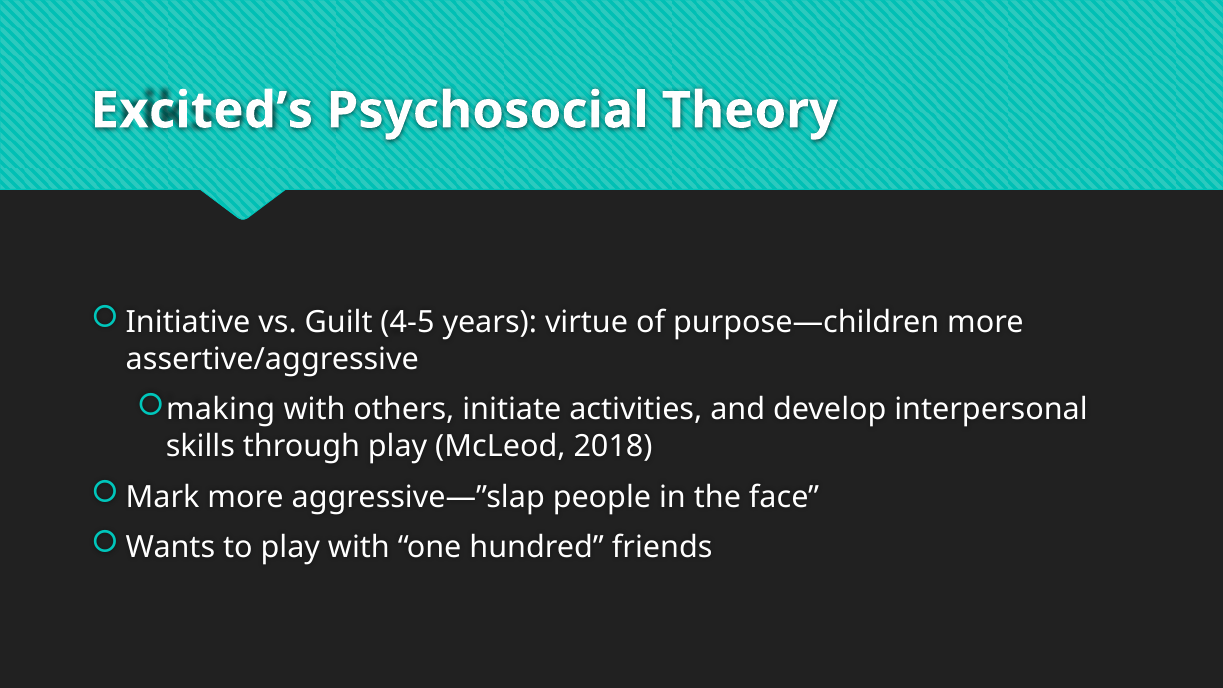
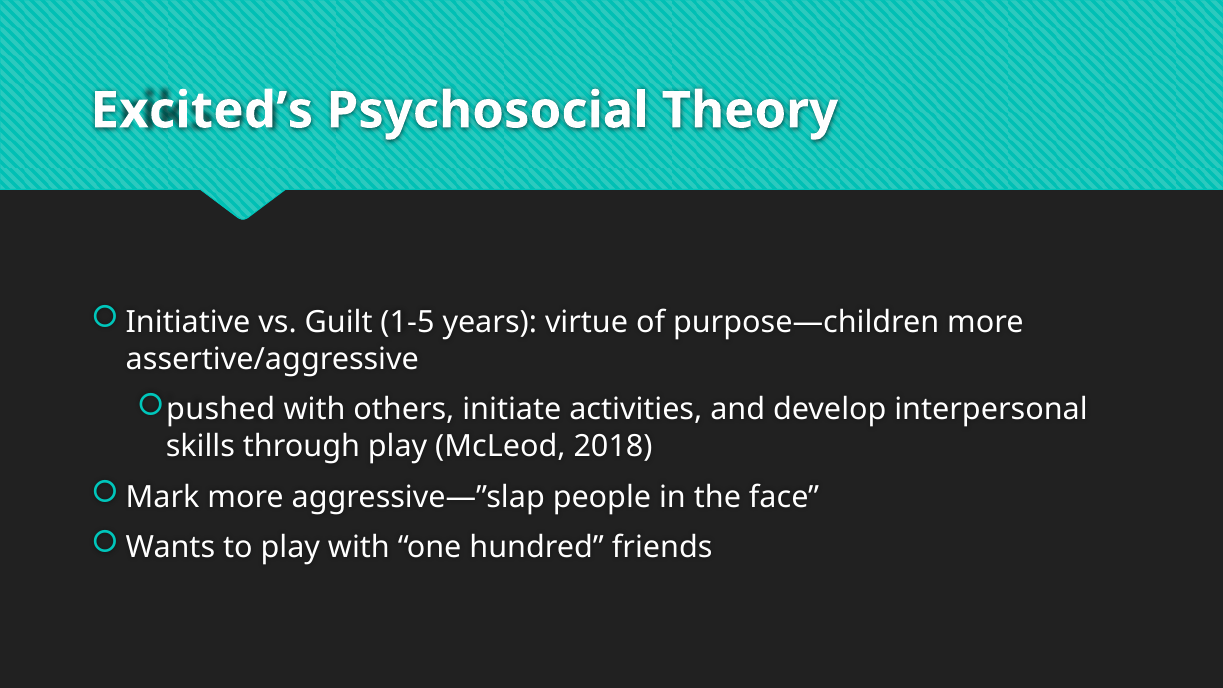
4-5: 4-5 -> 1-5 (407, 323)
making: making -> pushed (221, 410)
